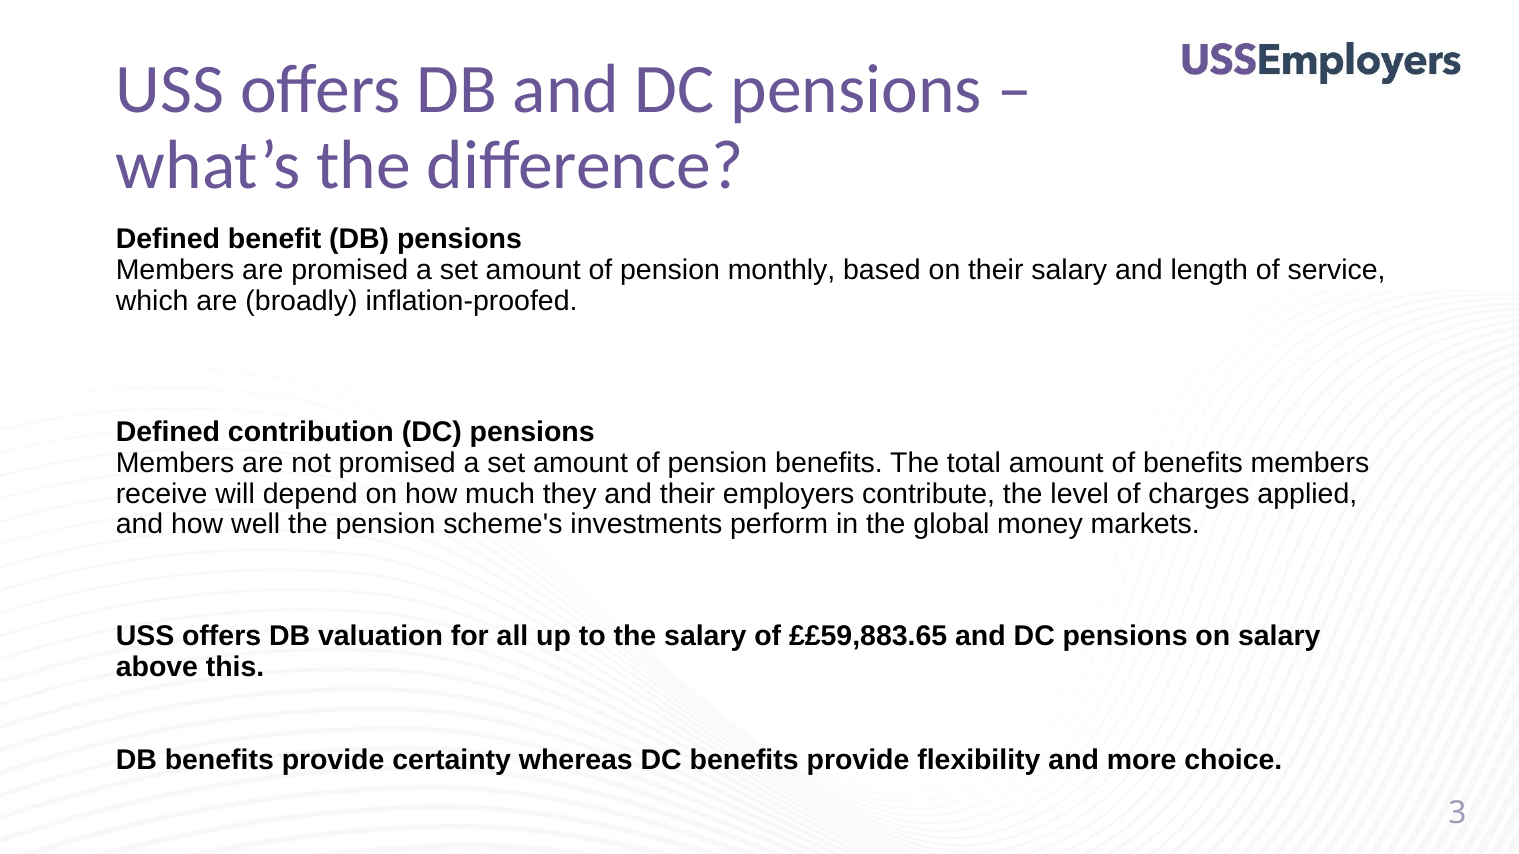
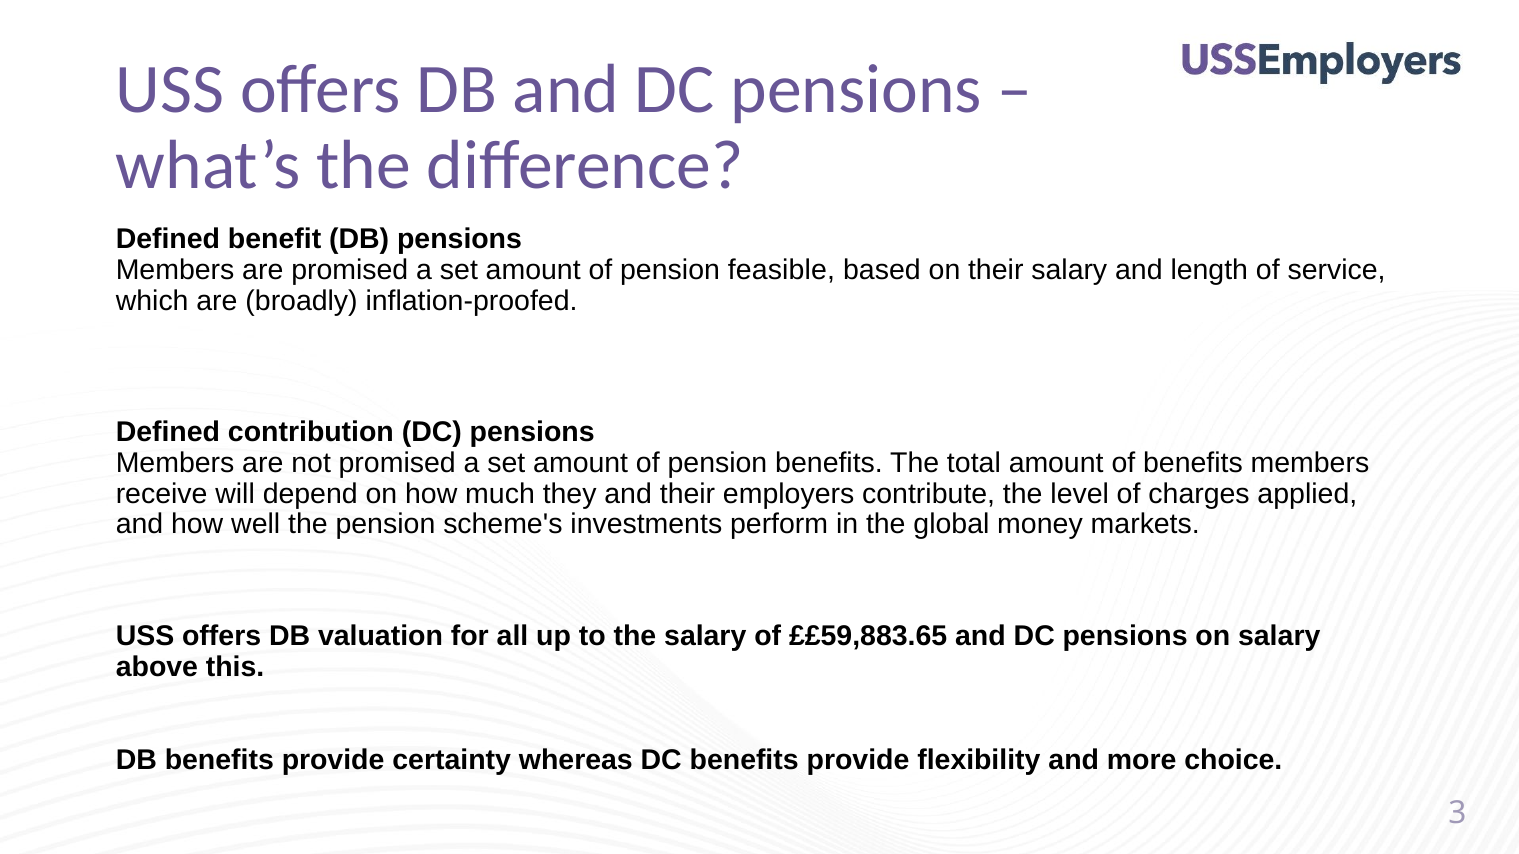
monthly: monthly -> feasible (781, 270)
